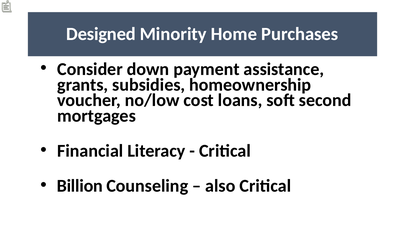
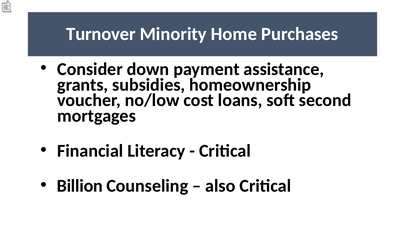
Designed: Designed -> Turnover (101, 34)
